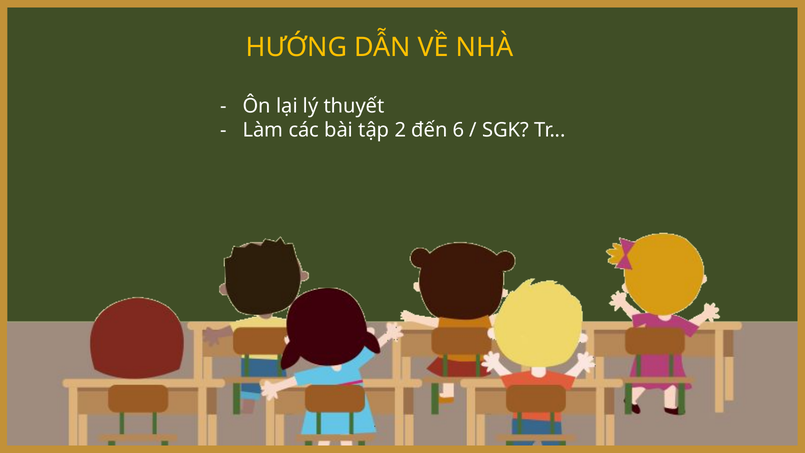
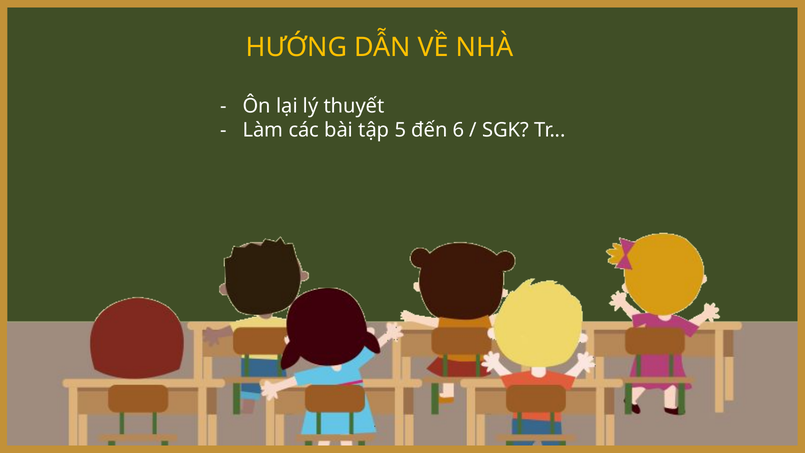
2: 2 -> 5 (400, 130)
